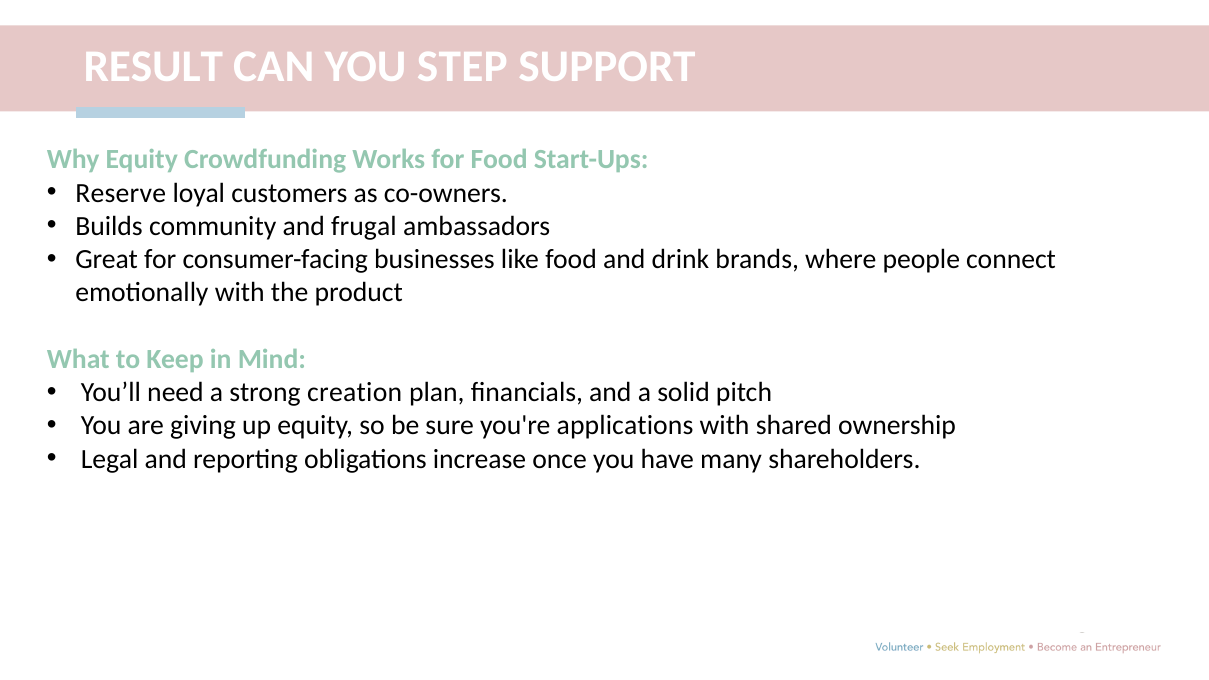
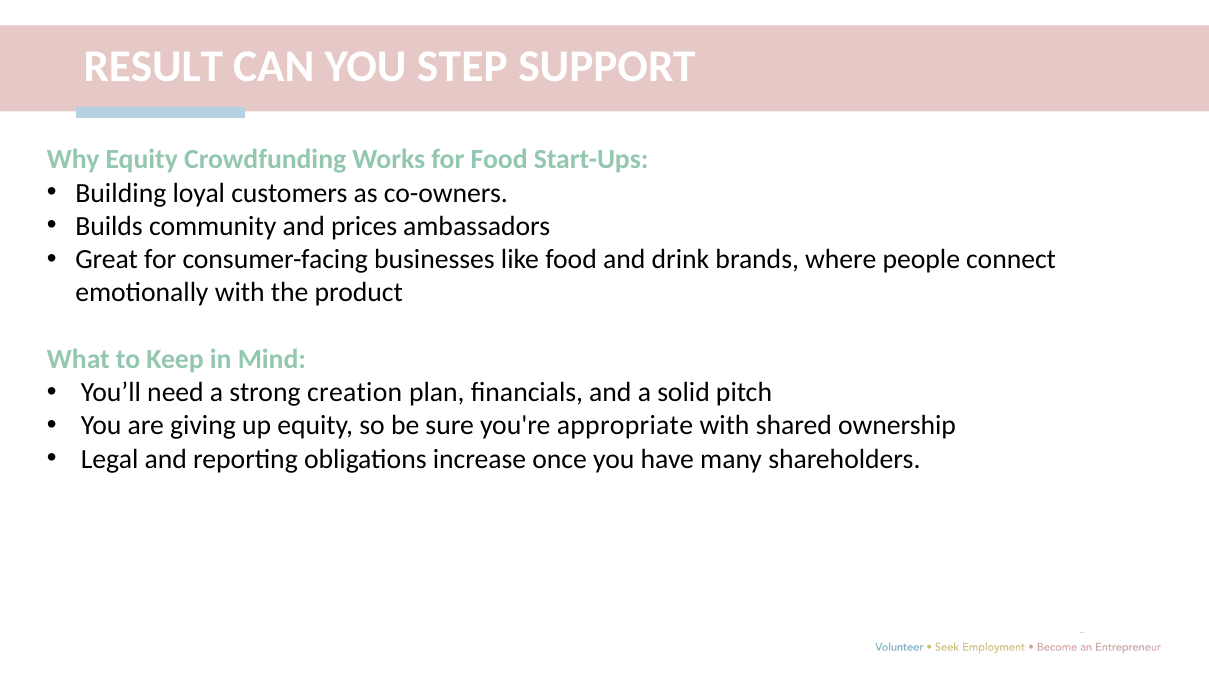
Reserve: Reserve -> Building (121, 193)
frugal: frugal -> prices (364, 226)
applications: applications -> appropriate (625, 426)
